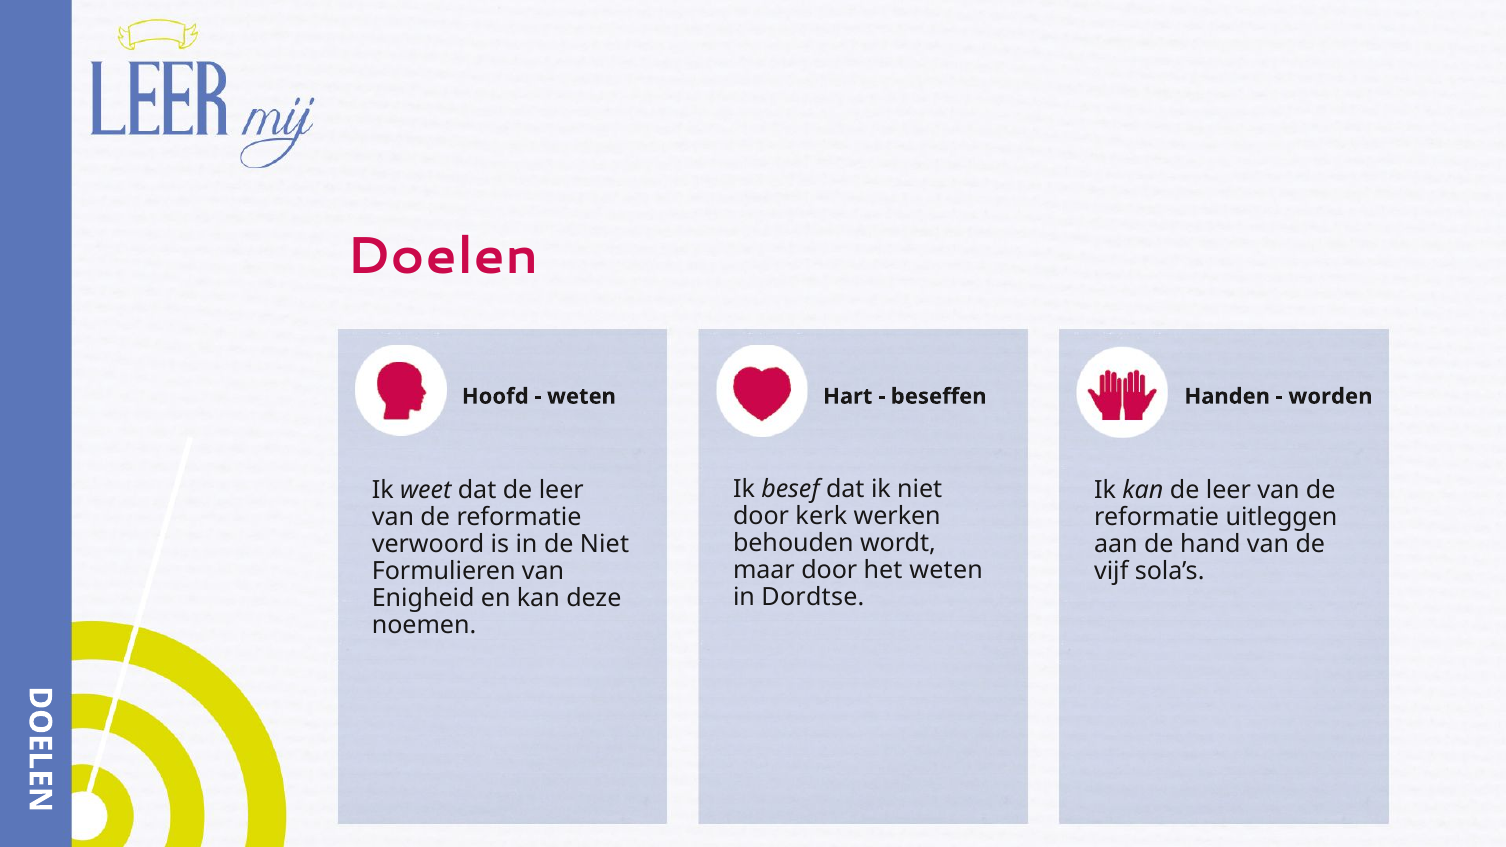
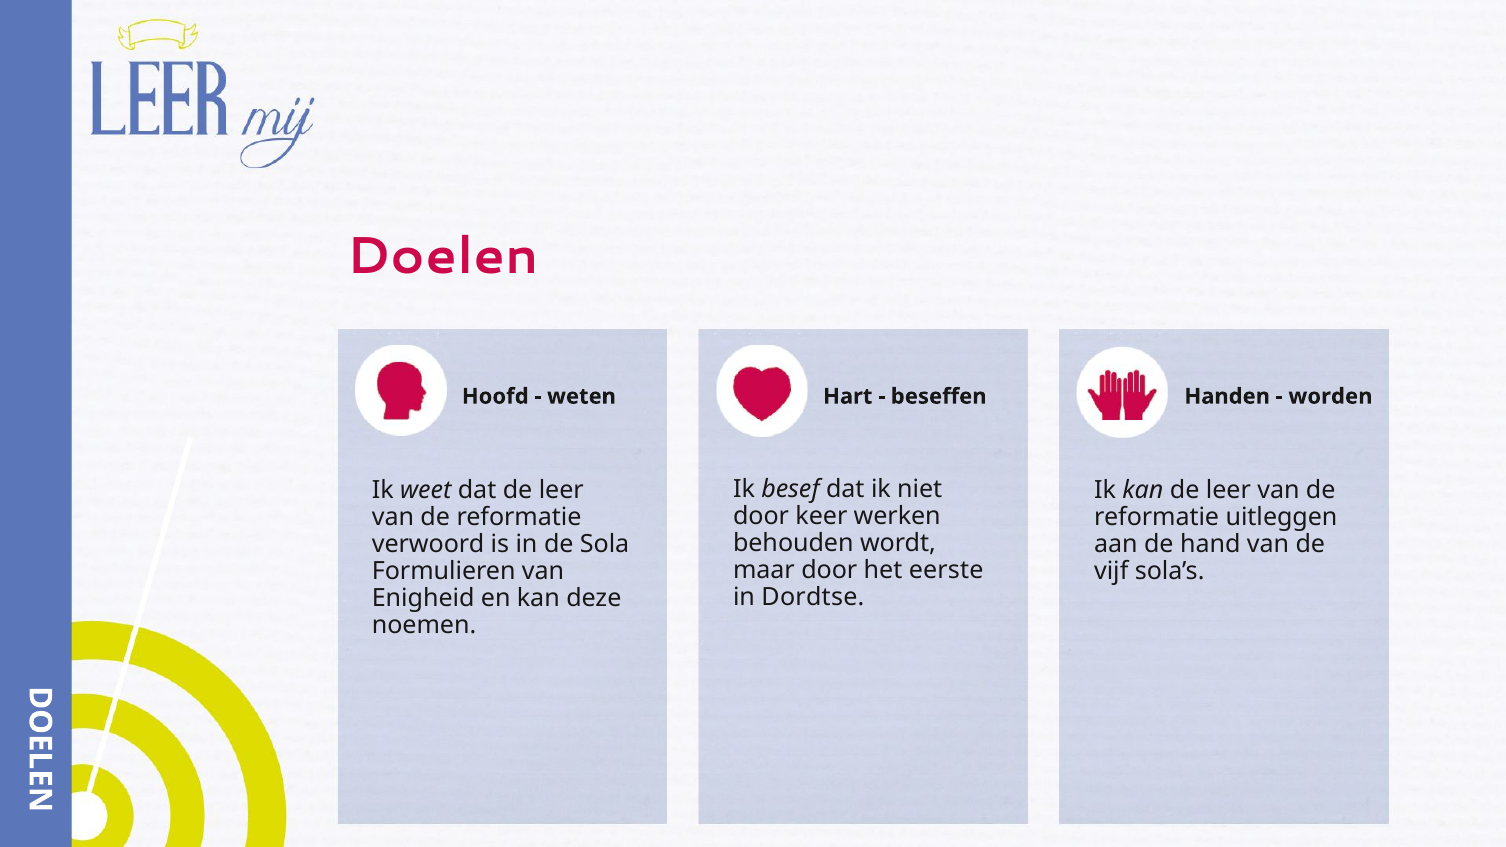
kerk: kerk -> keer (821, 516)
de Niet: Niet -> Sola (605, 544)
het weten: weten -> eerste (946, 570)
